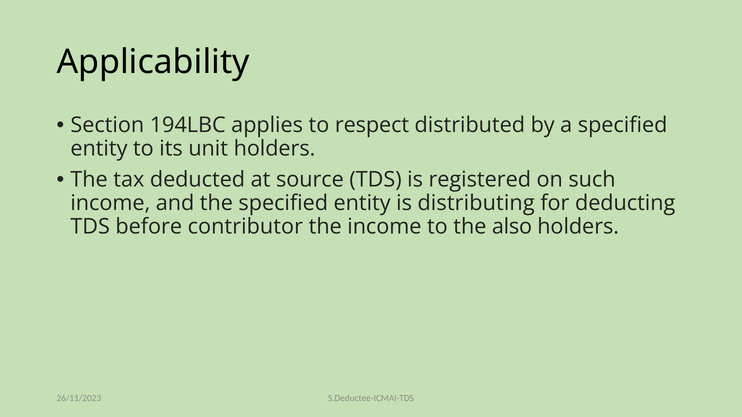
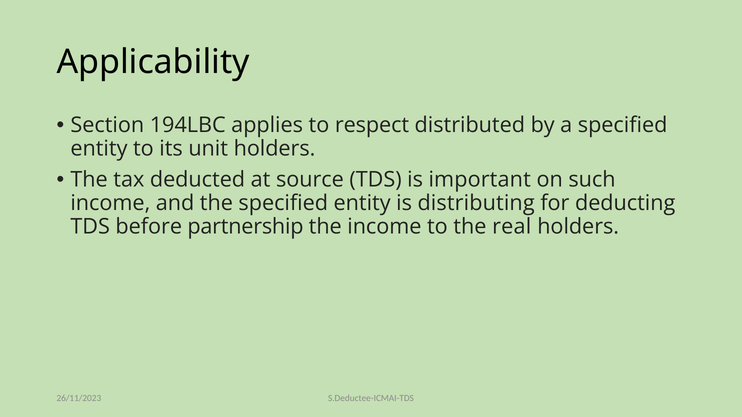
registered: registered -> important (480, 180)
contributor: contributor -> partnership (245, 227)
also: also -> real (512, 227)
